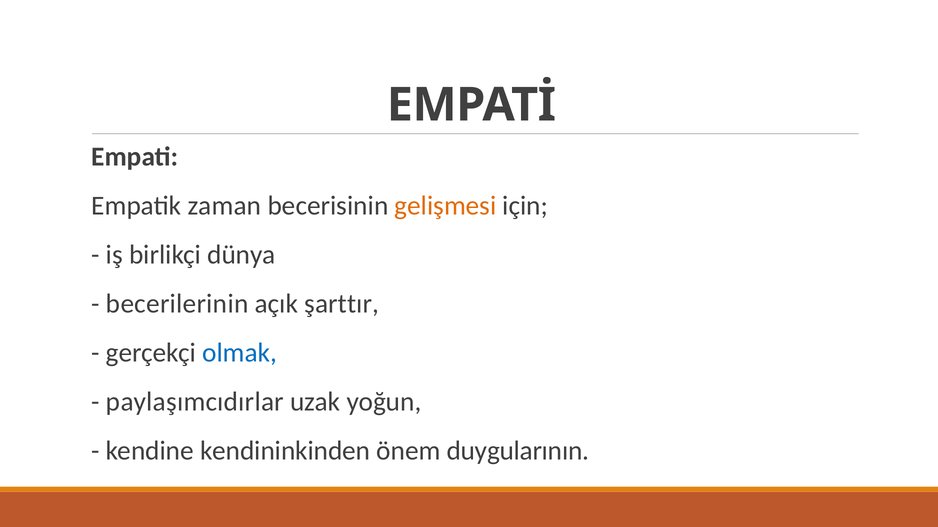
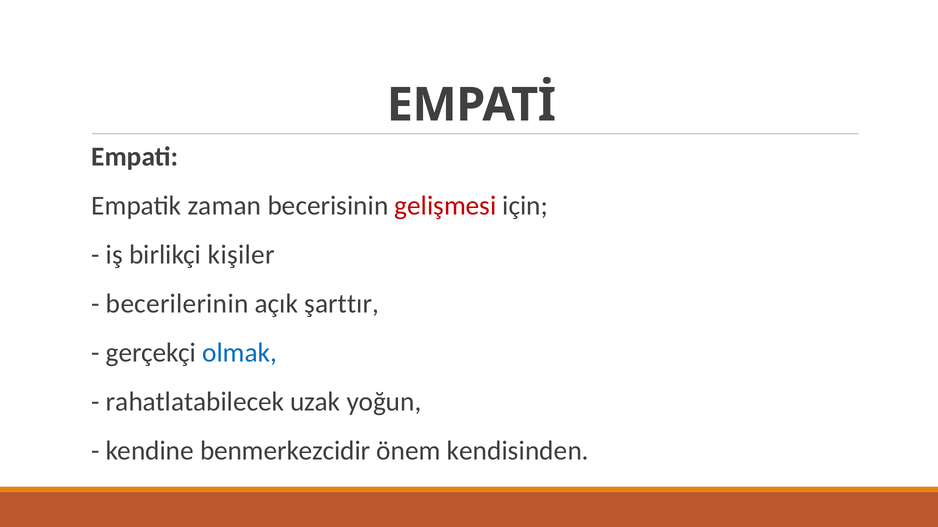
gelişmesi colour: orange -> red (445, 206)
dünya: dünya -> kişiler (241, 255)
paylaşımcıdırlar: paylaşımcıdırlar -> rahatlatabilecek (195, 402)
kendininkinden: kendininkinden -> benmerkezcidir (285, 451)
duygularının: duygularının -> kendisinden (518, 451)
